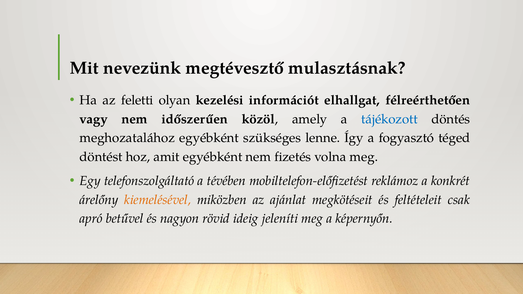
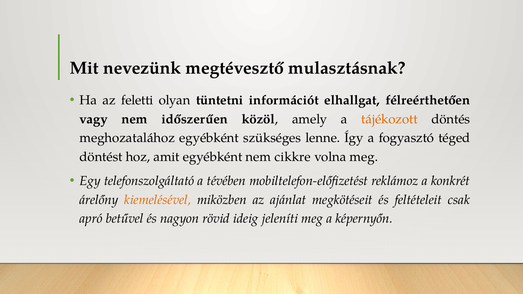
kezelési: kezelési -> tüntetni (220, 100)
tájékozott colour: blue -> orange (389, 119)
fizetés: fizetés -> cikkre (293, 157)
